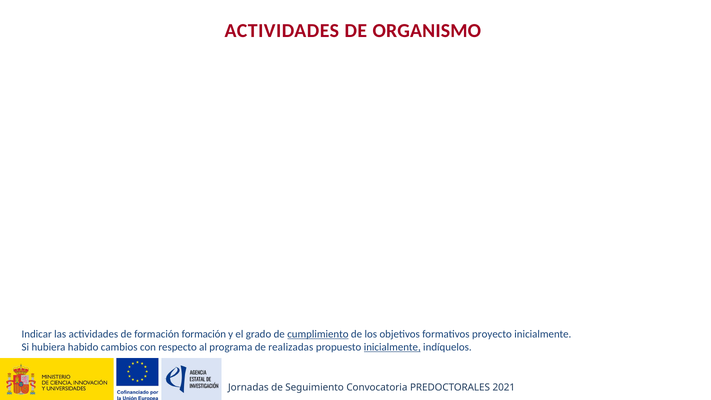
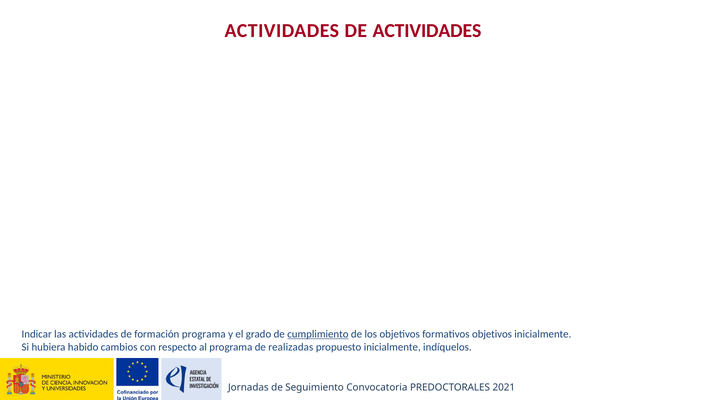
DE ORGANISMO: ORGANISMO -> ACTIVIDADES (427, 31)
formación formación: formación -> programa (204, 334)
formativos proyecto: proyecto -> objetivos (492, 334)
inicialmente underline: present -> none (392, 347)
